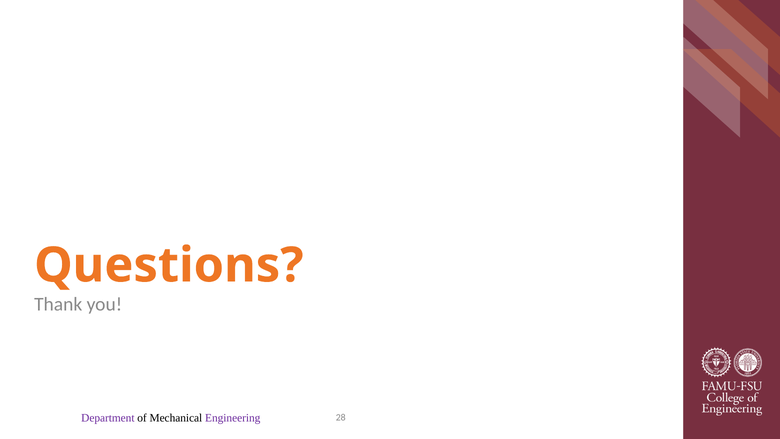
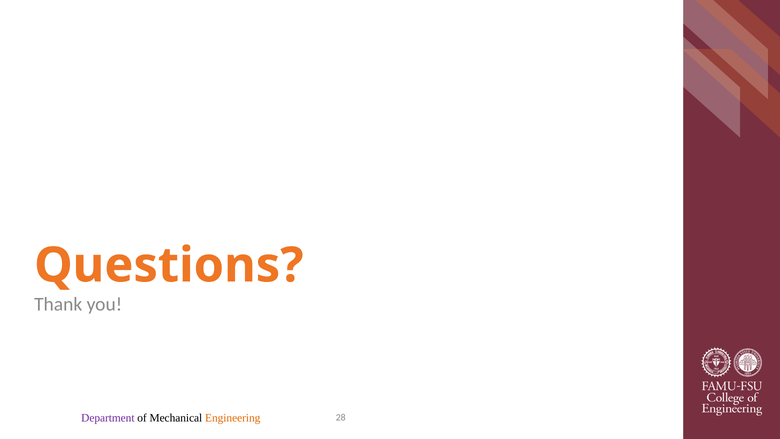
Engineering colour: purple -> orange (233, 418)
